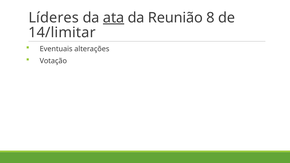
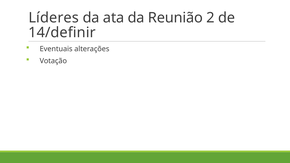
ata underline: present -> none (114, 18)
8: 8 -> 2 (210, 18)
14/limitar: 14/limitar -> 14/definir (62, 32)
